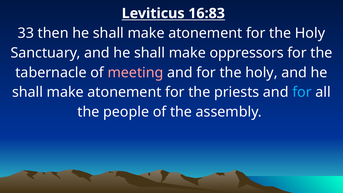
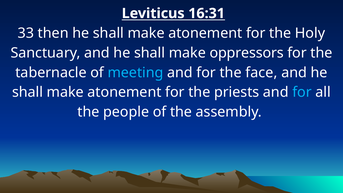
16:83: 16:83 -> 16:31 (207, 13)
meeting colour: pink -> light blue (136, 73)
and for the holy: holy -> face (261, 73)
